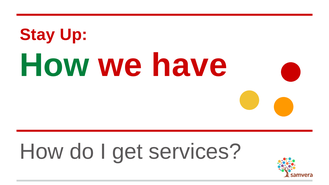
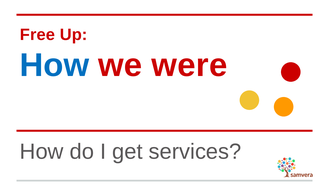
Stay: Stay -> Free (37, 35)
How colour: green -> blue (54, 65)
have: have -> were (189, 65)
